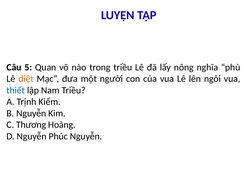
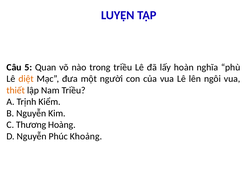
nông: nông -> hoàn (184, 67)
thiết colour: blue -> orange (16, 90)
Phúc Nguyễn: Nguyễn -> Khoảng (86, 137)
